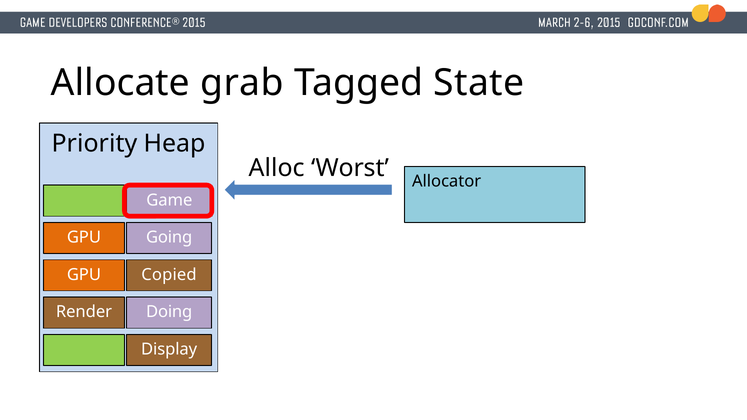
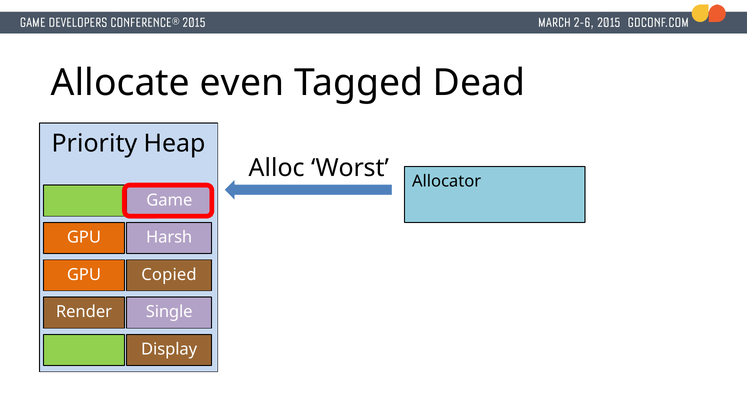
grab: grab -> even (242, 83)
State: State -> Dead (479, 83)
Going: Going -> Harsh (169, 237)
Doing: Doing -> Single (169, 312)
